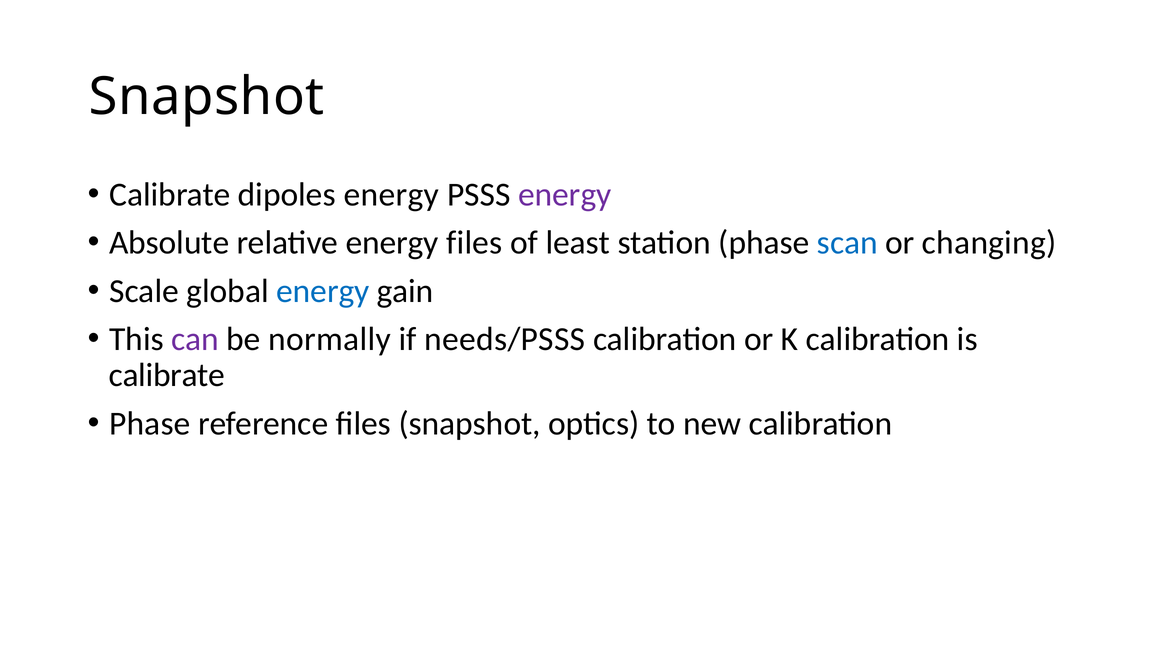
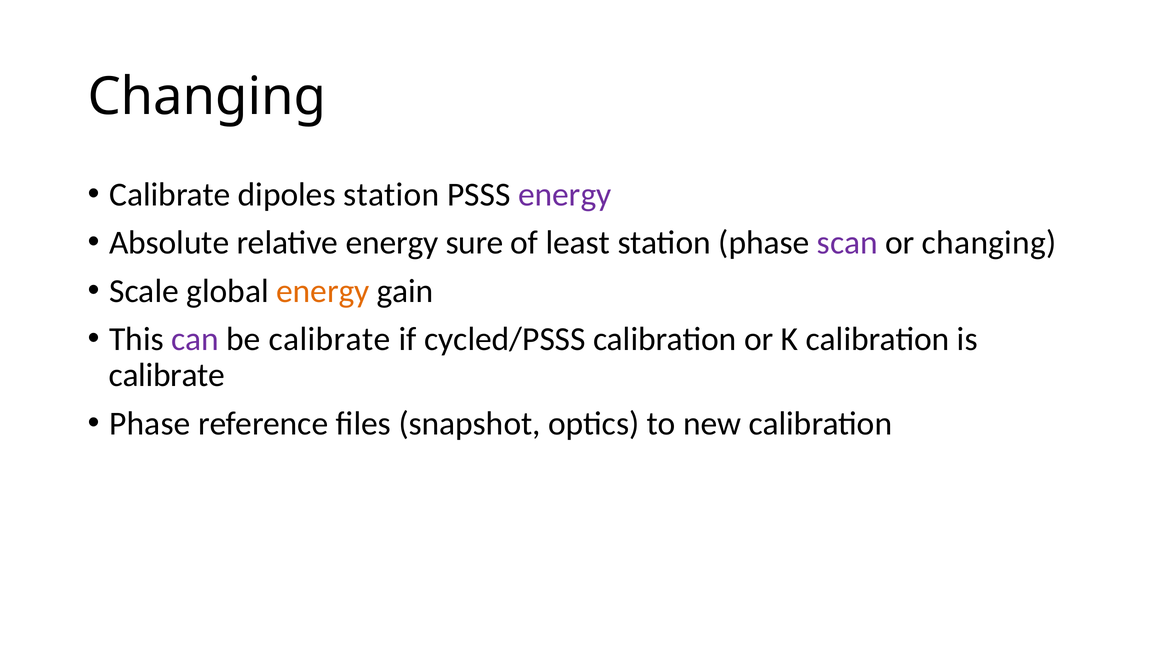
Snapshot: Snapshot -> Changing (207, 97)
dipoles energy: energy -> station (391, 194)
energy files: files -> sure (475, 243)
scan colour: blue -> purple (847, 243)
energy colour: blue -> orange (323, 291)
be normally: normally -> calibrate (330, 339)
needs/PSSS: needs/PSSS -> cycled/PSSS (505, 339)
